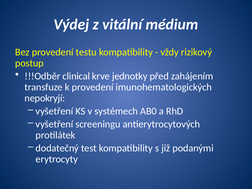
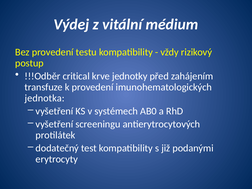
clinical: clinical -> critical (76, 76)
nepokryjí: nepokryjí -> jednotka (45, 98)
